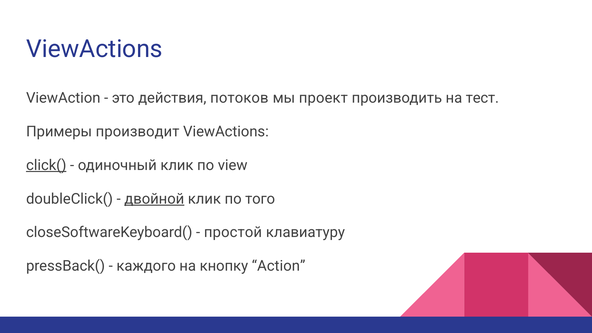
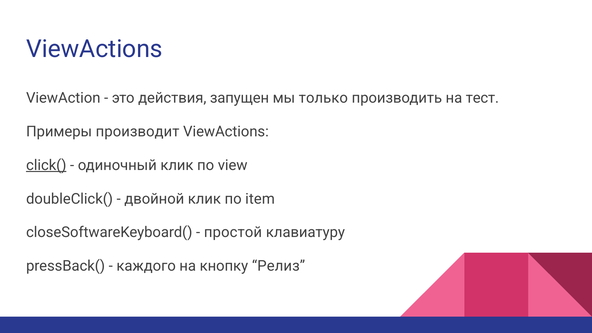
потоков: потоков -> запущен (240, 98)
проект: проект -> только (323, 98)
двойной underline: present -> none (154, 199)
того: того -> item (260, 199)
Action: Action -> Релиз (279, 266)
